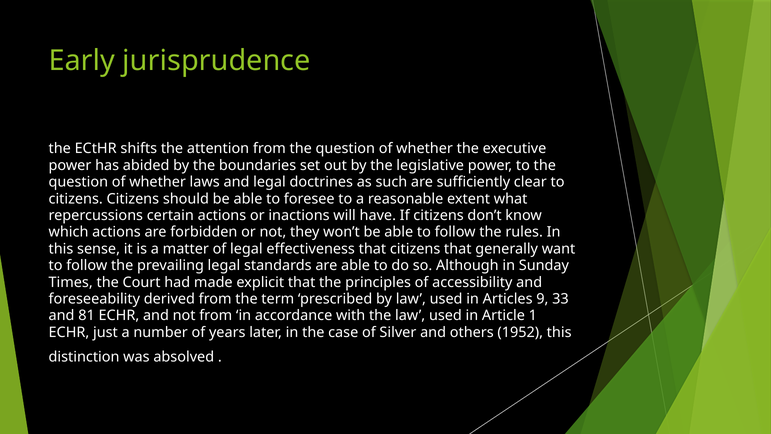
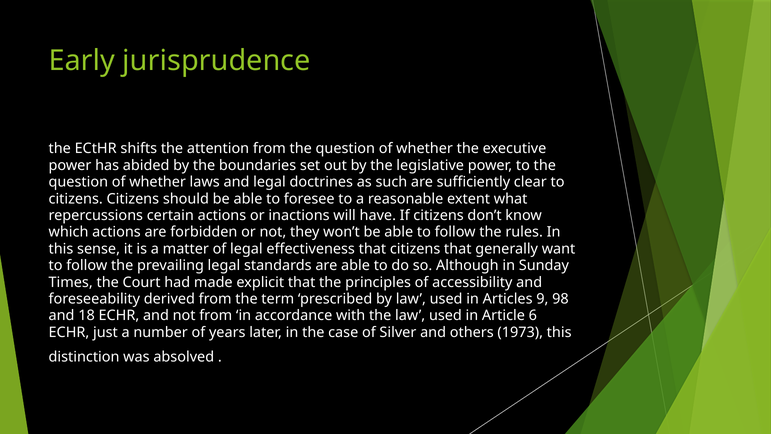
33: 33 -> 98 (560, 299)
81: 81 -> 18 (87, 315)
1: 1 -> 6 (533, 315)
1952: 1952 -> 1973 (520, 332)
